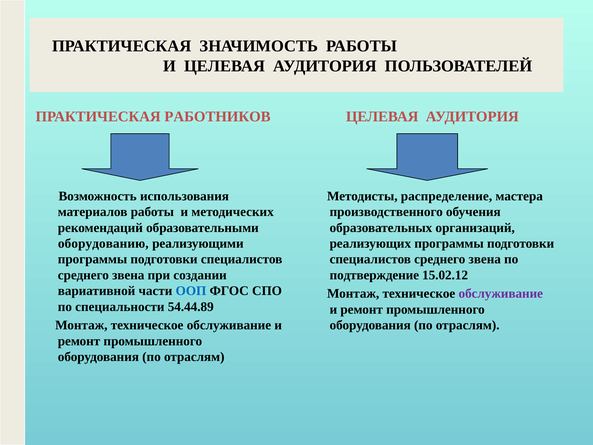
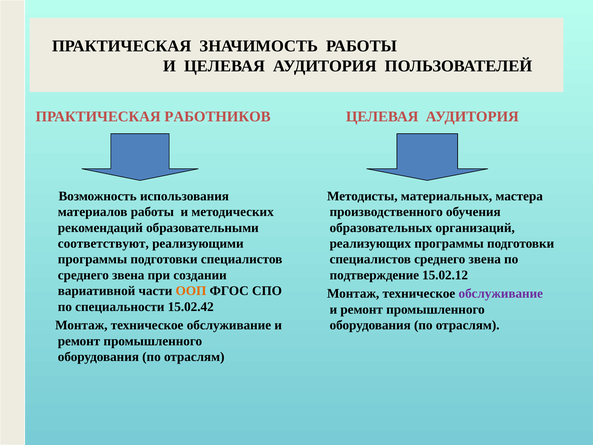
распределение: распределение -> материальных (446, 196)
оборудованию: оборудованию -> соответствуют (103, 243)
ООП colour: blue -> orange (191, 291)
54.44.89: 54.44.89 -> 15.02.42 (191, 307)
